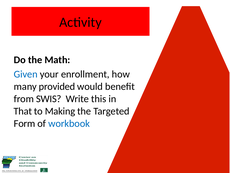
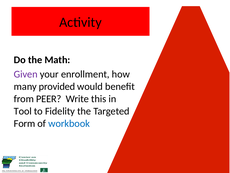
Given colour: blue -> purple (26, 74)
SWIS: SWIS -> PEER (49, 99)
That: That -> Tool (23, 111)
Making: Making -> Fidelity (60, 111)
